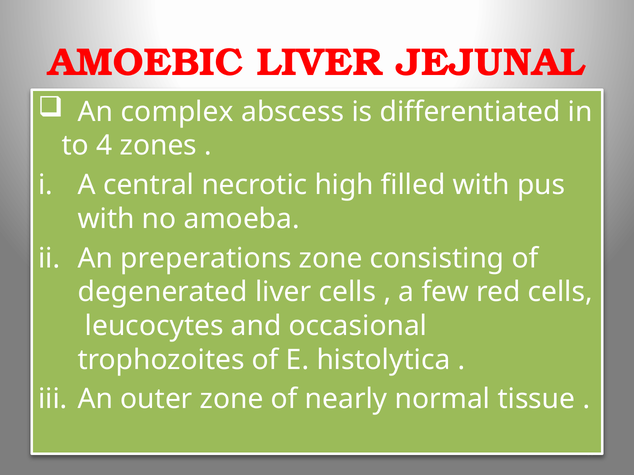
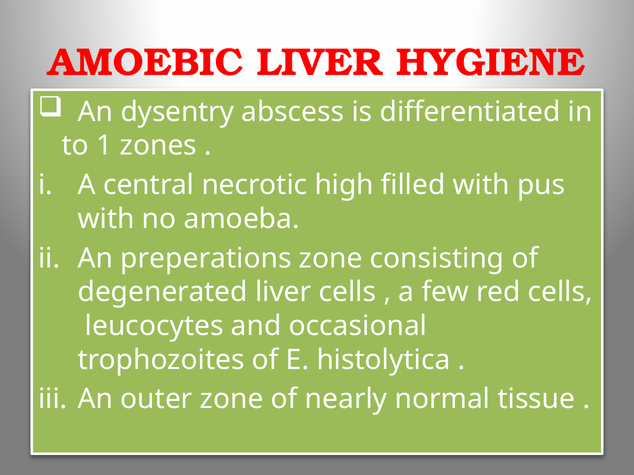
JEJUNAL: JEJUNAL -> HYGIENE (491, 62)
complex: complex -> dysentry (177, 112)
4: 4 -> 1 (104, 146)
